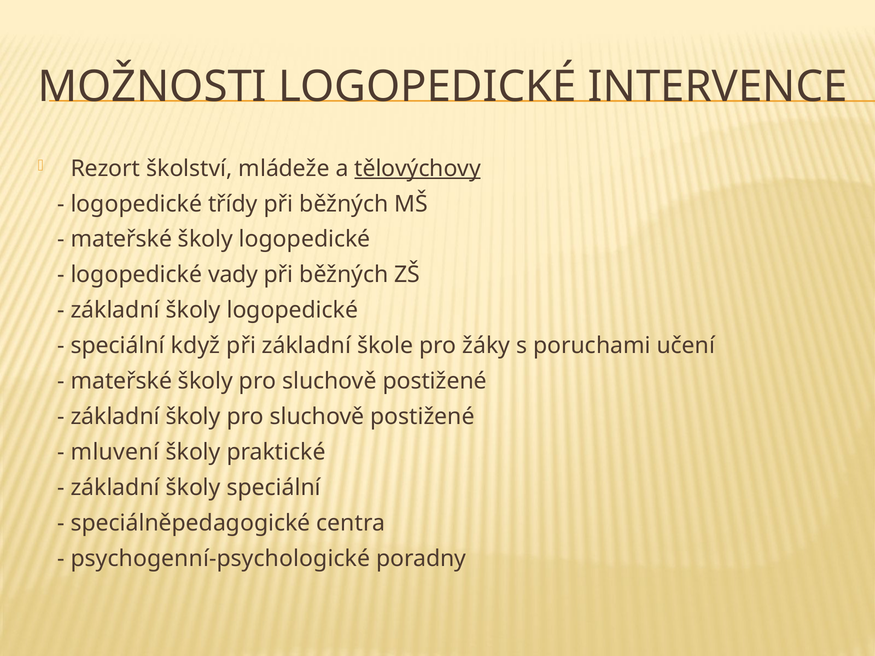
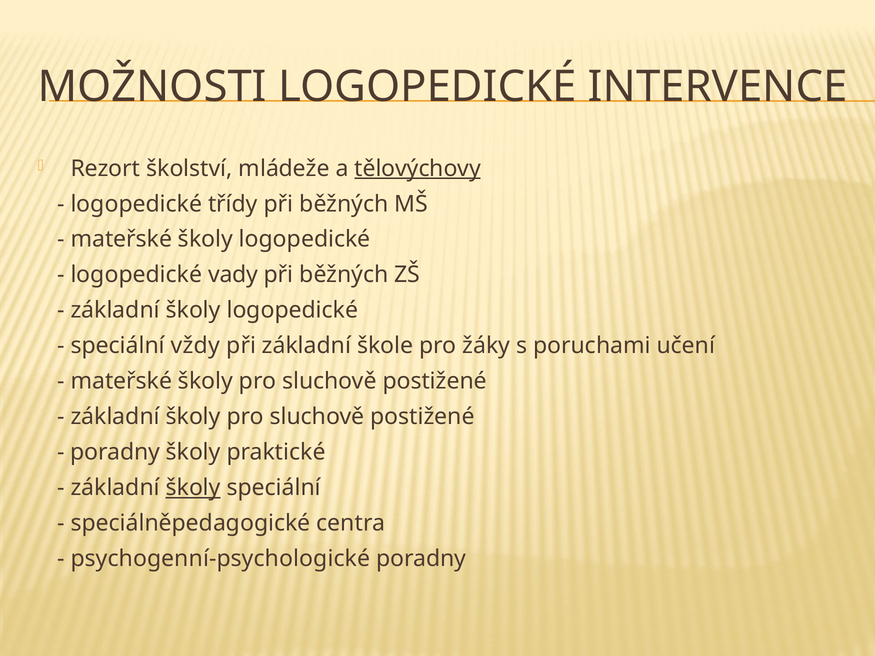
když: když -> vždy (195, 346)
mluvení: mluvení -> poradny (115, 452)
školy underline: none -> present (193, 488)
